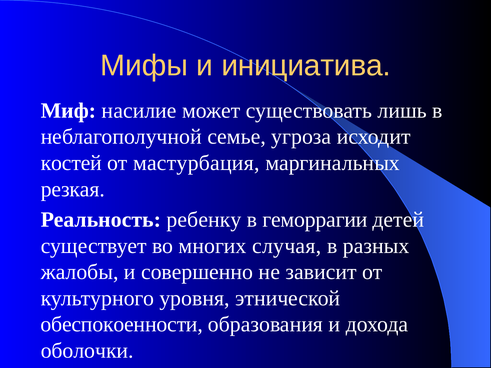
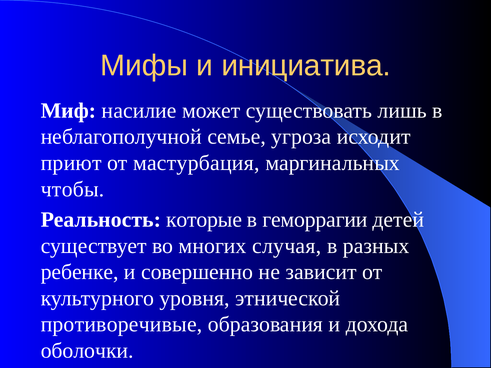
костей: костей -> приют (71, 163)
резкая: резкая -> чтобы (73, 189)
ребенку: ребенку -> которые (204, 220)
жалобы: жалобы -> ребенке (80, 272)
обеспокоенности: обеспокоенности -> противоречивые (121, 325)
